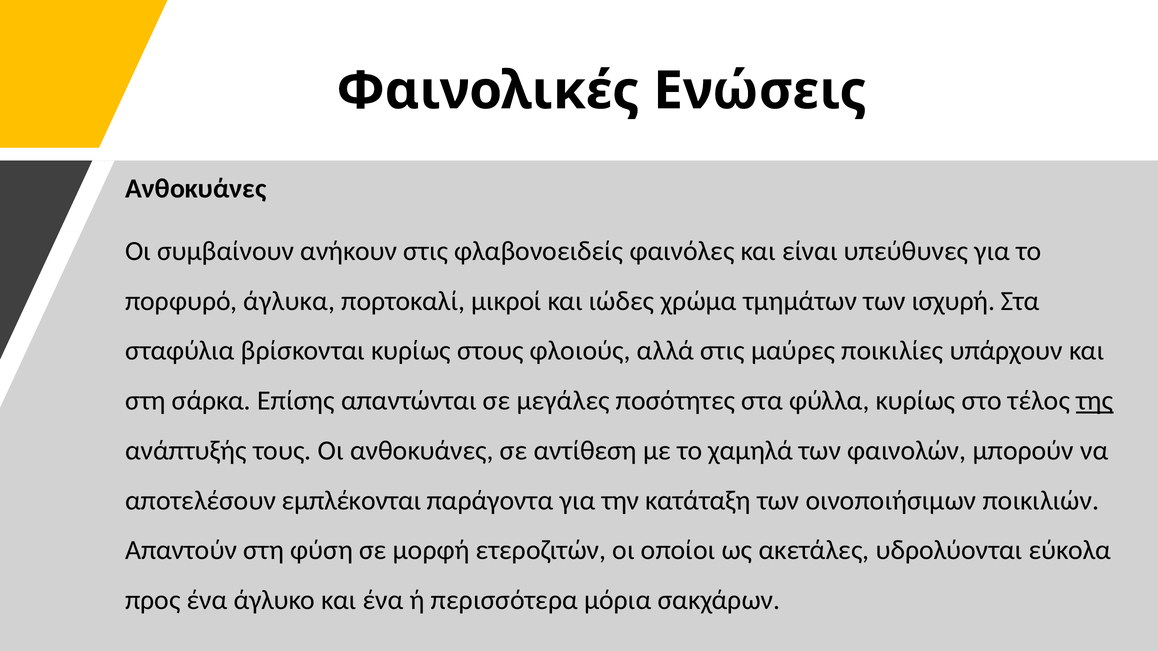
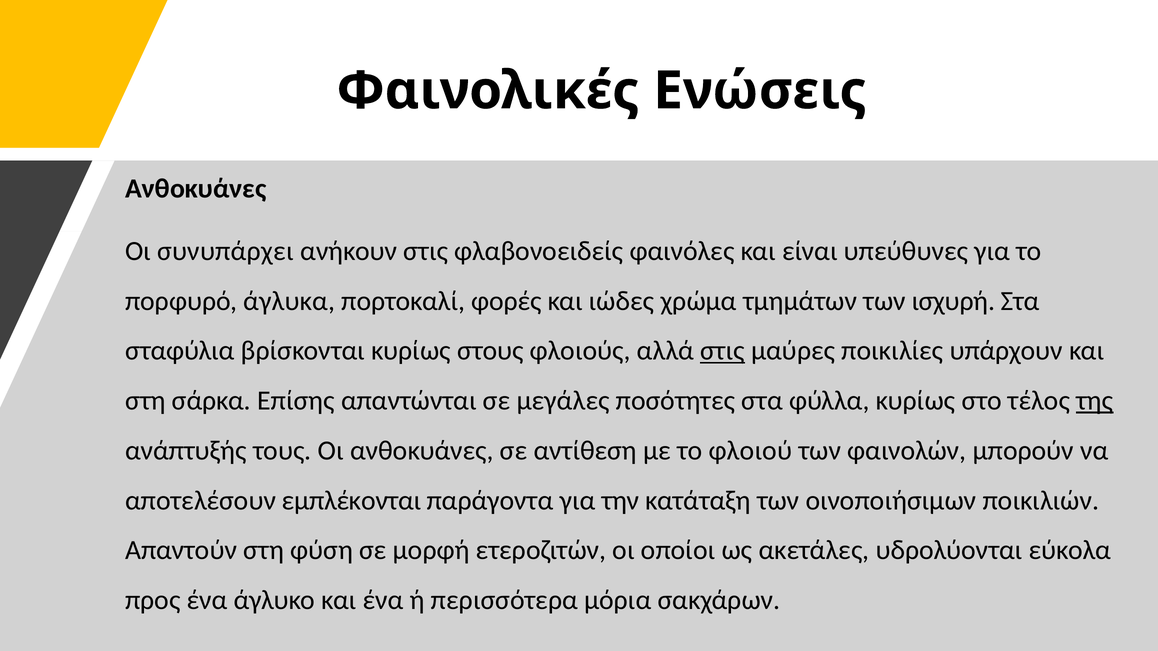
συμβαίνουν: συμβαίνουν -> συνυπάρχει (226, 251)
μικροί: μικροί -> φορές (506, 301)
στις underline: none -> present (722, 351)
χαμηλά: χαμηλά -> φλοιού (750, 451)
